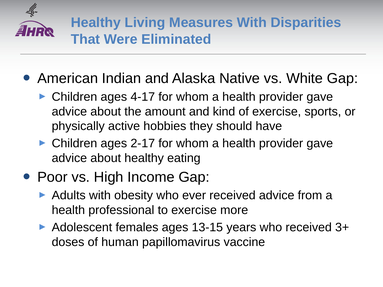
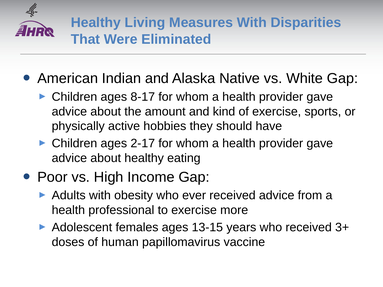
4-17: 4-17 -> 8-17 (143, 97)
